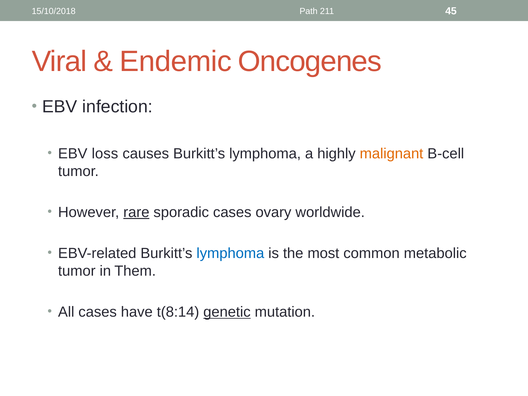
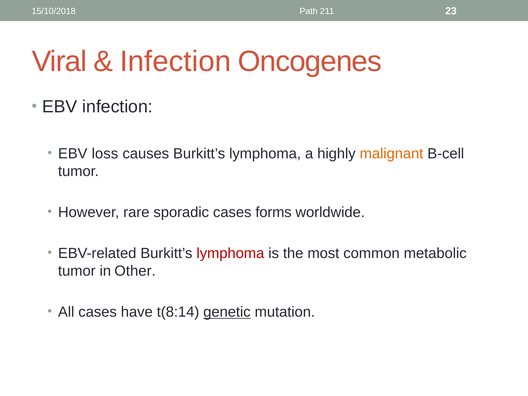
45: 45 -> 23 (451, 11)
Endemic: Endemic -> Infection (175, 61)
rare underline: present -> none (136, 212)
ovary: ovary -> forms (274, 212)
lymphoma colour: blue -> red (230, 253)
Them: Them -> Other (135, 271)
